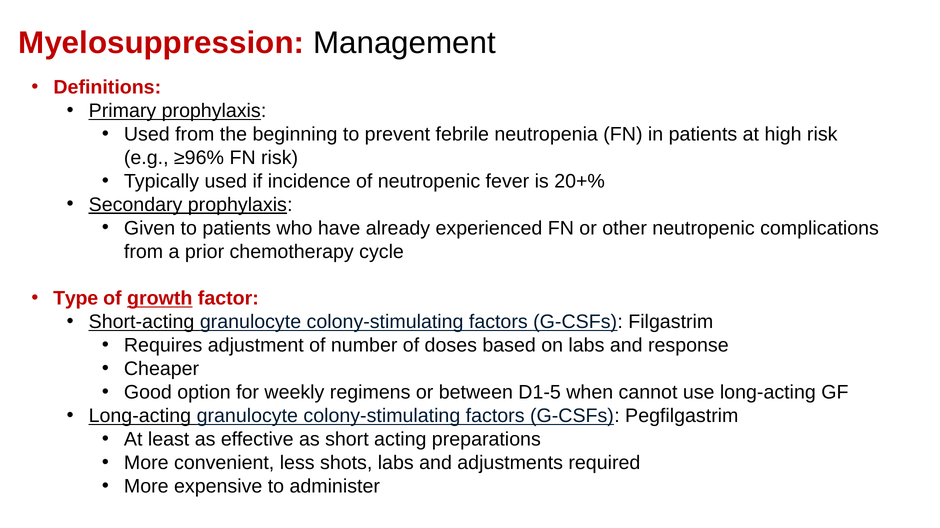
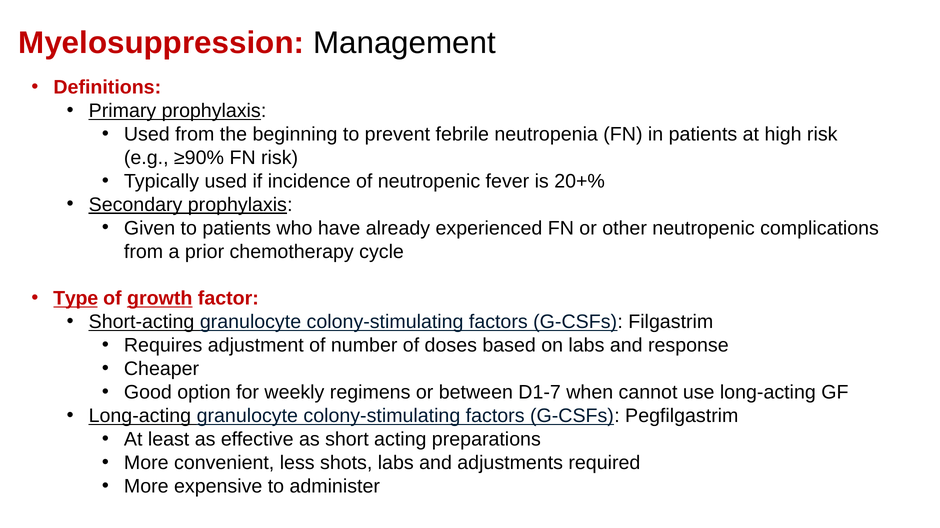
≥96%: ≥96% -> ≥90% (199, 158)
Type underline: none -> present (76, 299)
D1-5: D1-5 -> D1-7 (540, 393)
